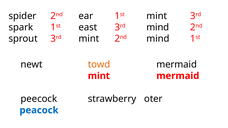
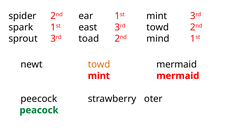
mind: mind -> towd (158, 27)
mint: mint -> toad (89, 39)
peacock colour: blue -> green (39, 110)
